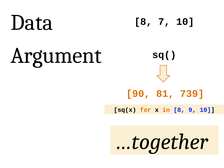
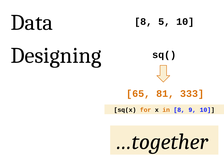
7: 7 -> 5 (164, 22)
Argument: Argument -> Designing (56, 56)
90: 90 -> 65 (138, 94)
739: 739 -> 333 (192, 94)
